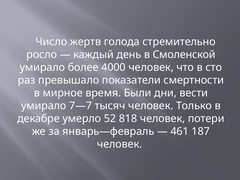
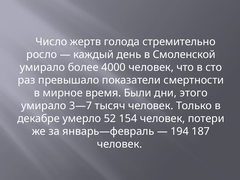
вести: вести -> этого (194, 93)
7—7: 7—7 -> 3—7 (81, 106)
818: 818 -> 154 (128, 119)
461: 461 -> 194 (180, 131)
